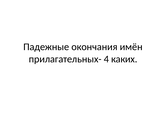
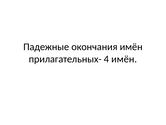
4 каких: каких -> имён (124, 59)
